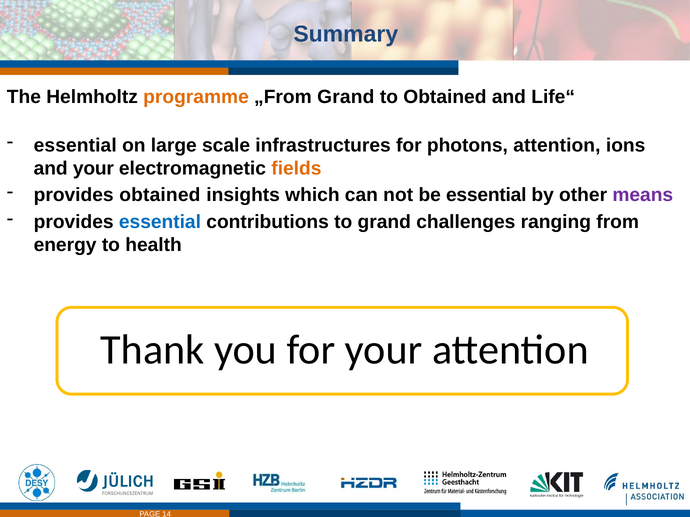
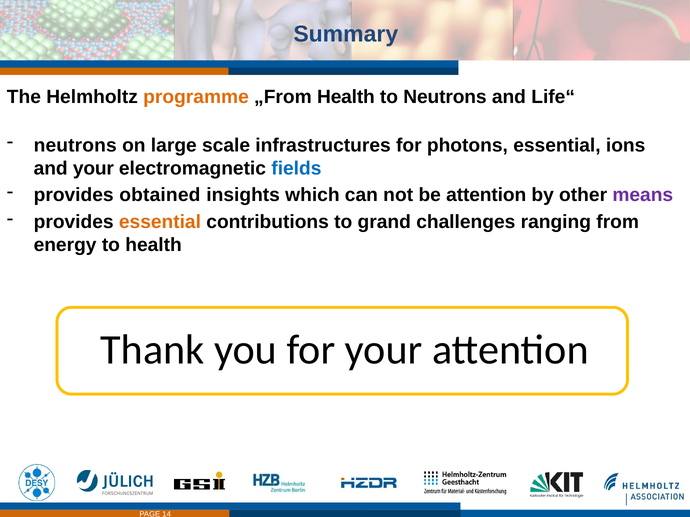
„From Grand: Grand -> Health (346, 97)
to Obtained: Obtained -> Neutrons (445, 97)
essential: essential -> neutrons (75, 145)
photons attention: attention -> essential (557, 145)
fields colour: orange -> blue (296, 168)
be essential: essential -> attention (486, 195)
essential colour: blue -> orange (160, 222)
